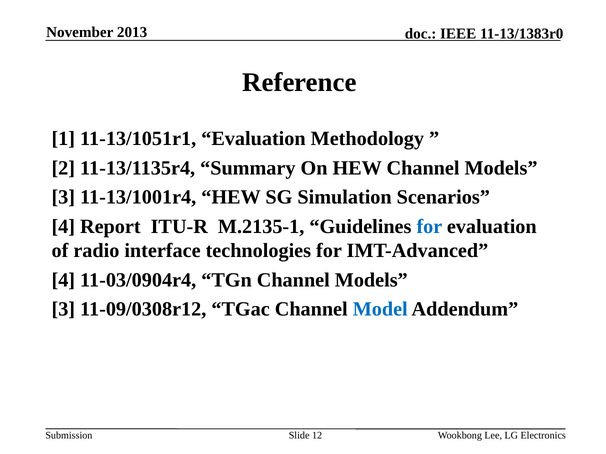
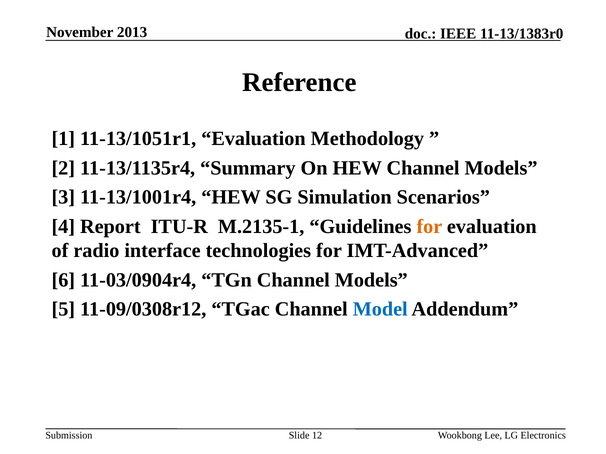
for colour: blue -> orange (429, 227)
4: 4 -> 6 (63, 280)
3: 3 -> 5 (63, 310)
